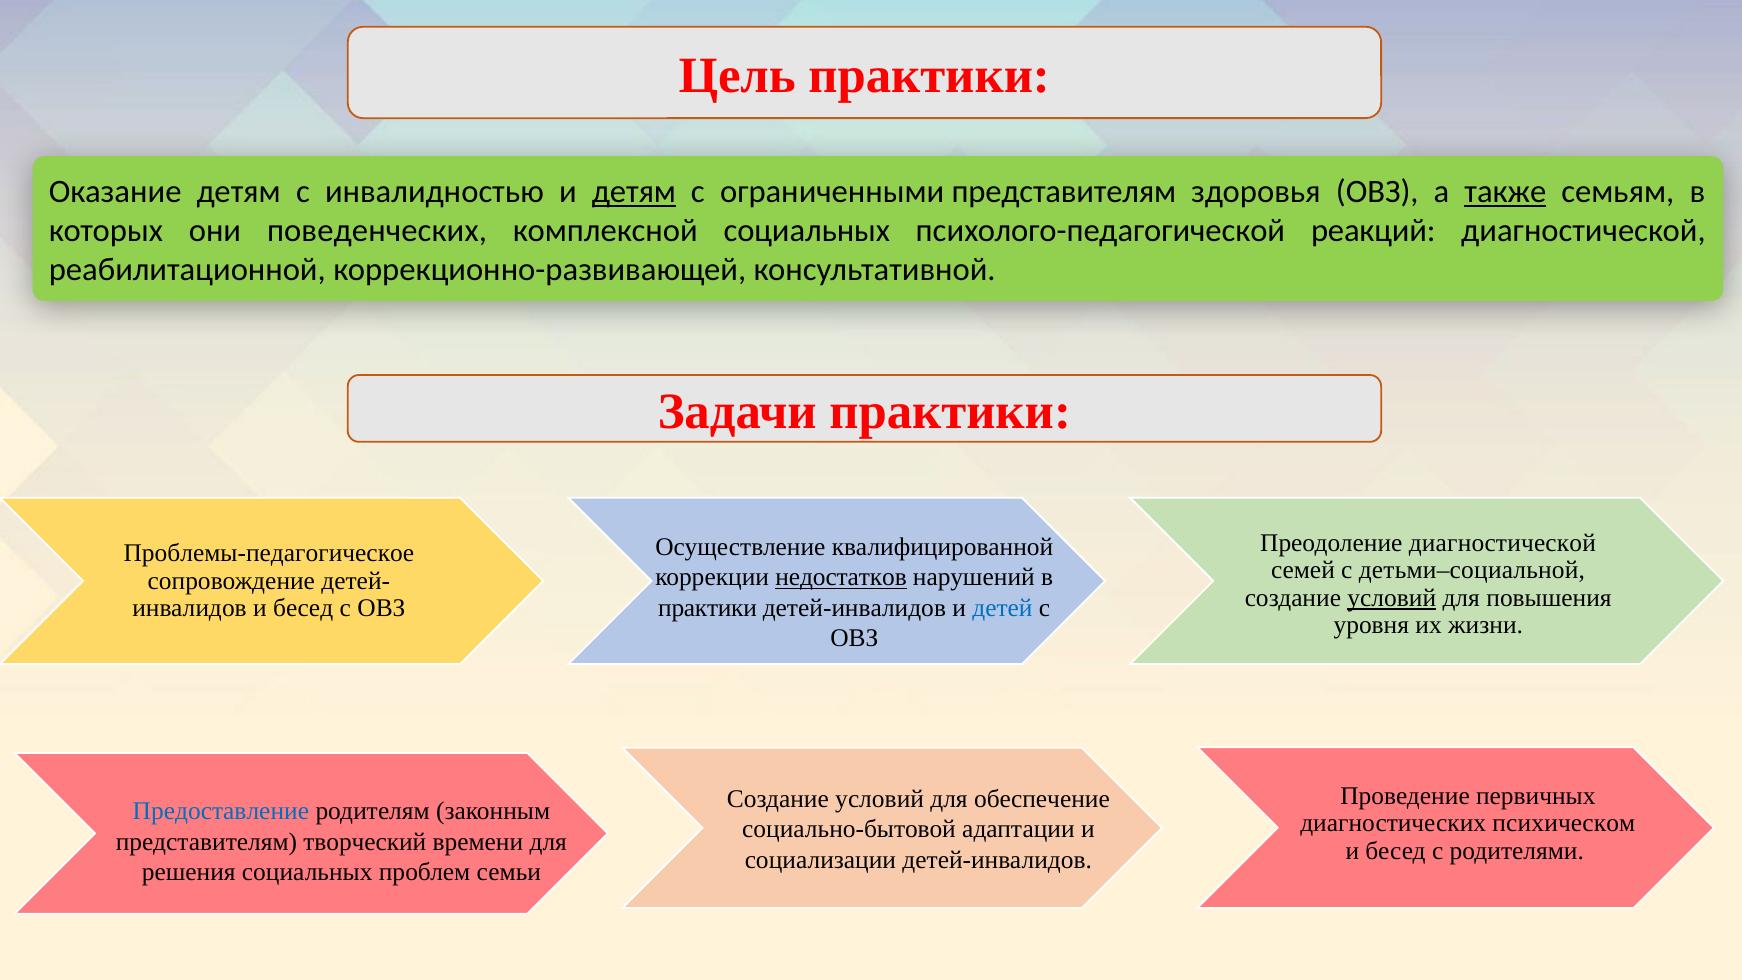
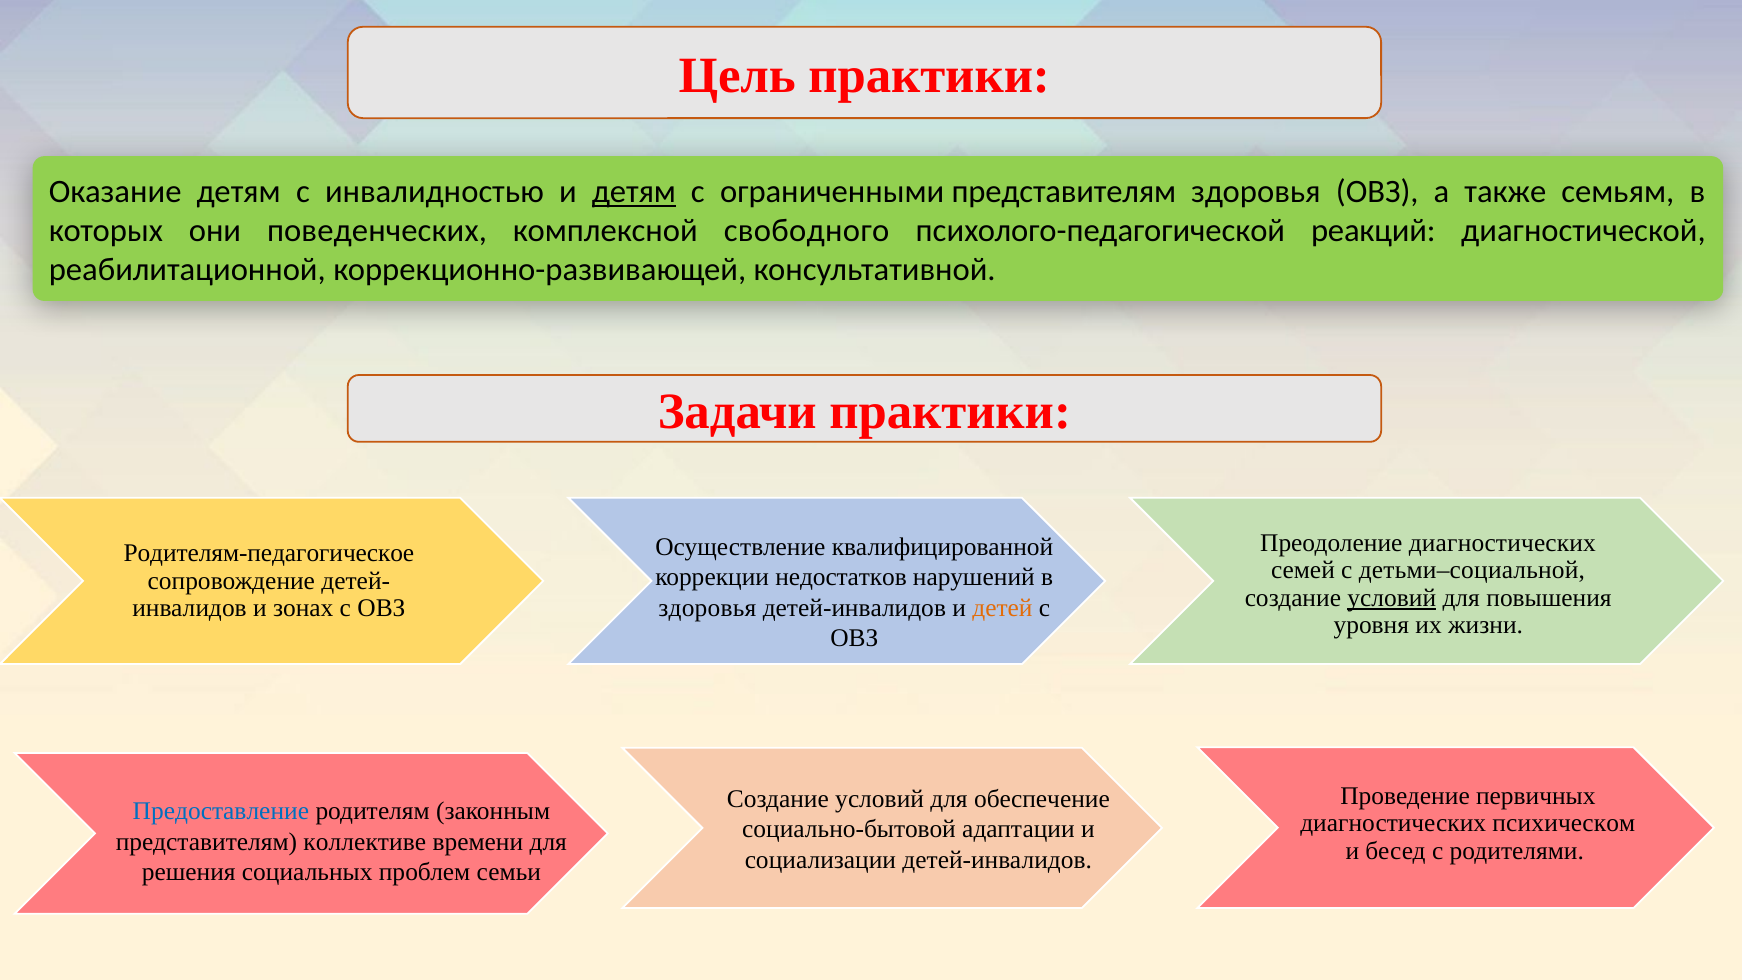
также underline: present -> none (1505, 192)
комплексной социальных: социальных -> свободного (807, 231)
Преодоление диагностической: диагностической -> диагностических (1502, 543)
Проблемы-педагогическое: Проблемы-педагогическое -> Родителям-педагогическое (269, 553)
недостатков underline: present -> none (841, 577)
практики: практики -> здоровья (707, 608)
детей colour: blue -> orange (1002, 608)
бесед: бесед -> зонах (303, 608)
творческий: творческий -> коллективе (365, 842)
